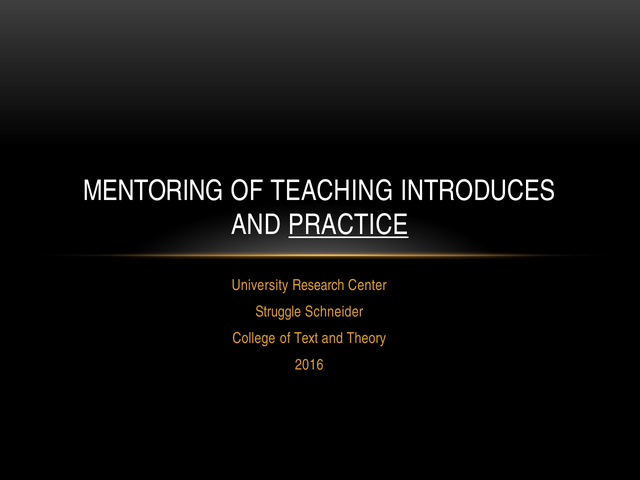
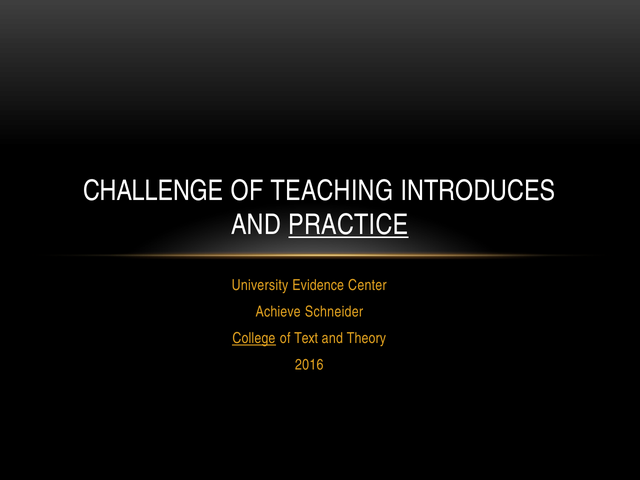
MENTORING: MENTORING -> CHALLENGE (153, 191)
Research: Research -> Evidence (318, 285)
Struggle: Struggle -> Achieve (278, 312)
College underline: none -> present (254, 338)
